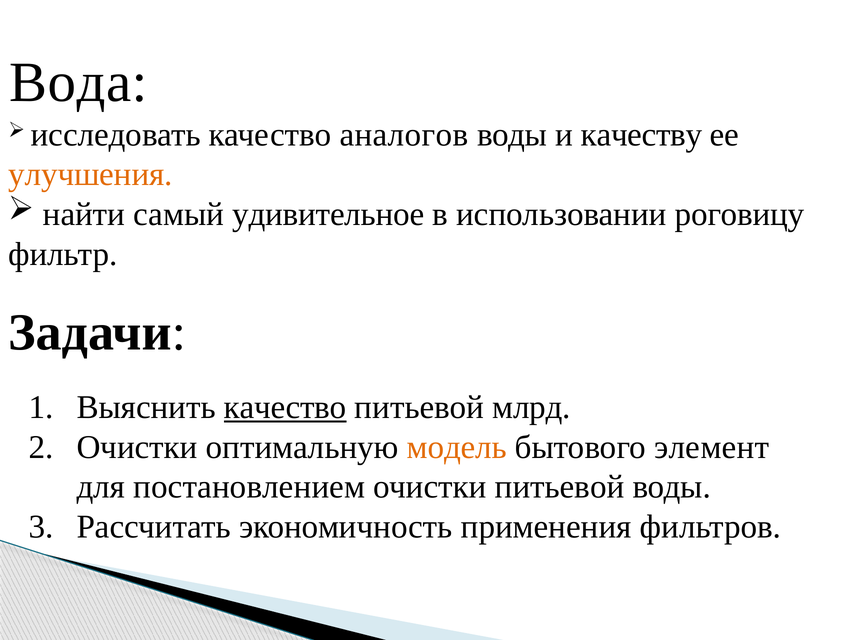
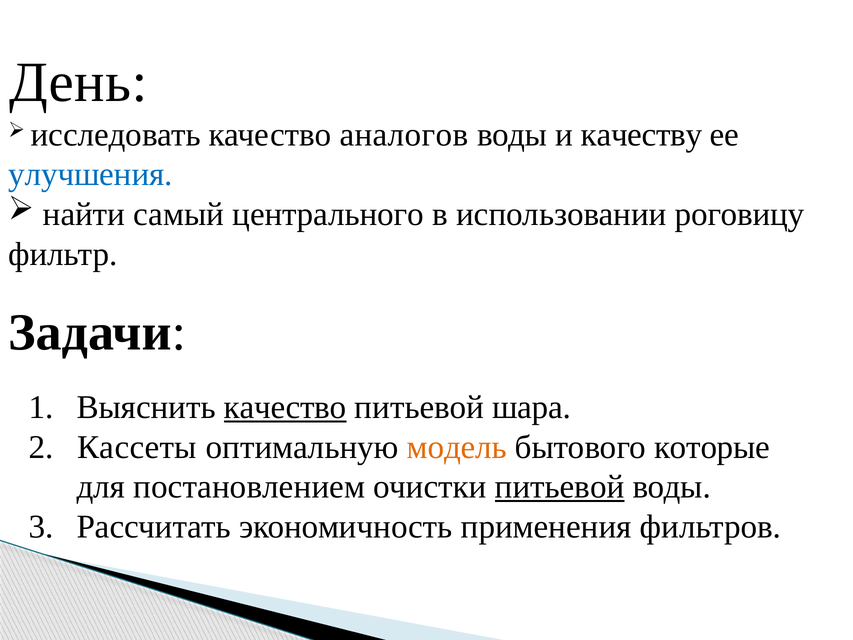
Вода: Вода -> День (78, 82)
улучшения colour: orange -> blue (90, 174)
удивительное: удивительное -> центрального (328, 214)
млрд: млрд -> шара (532, 407)
Очистки: Очистки -> Кассеты (137, 447)
элемент: элемент -> которые (712, 447)
питьевой underline: none -> present (560, 487)
